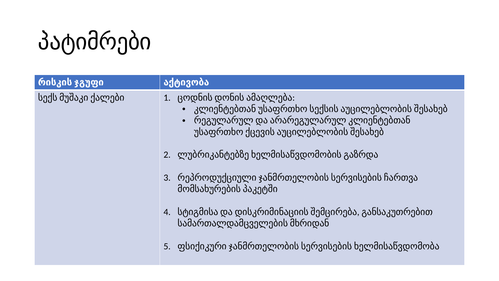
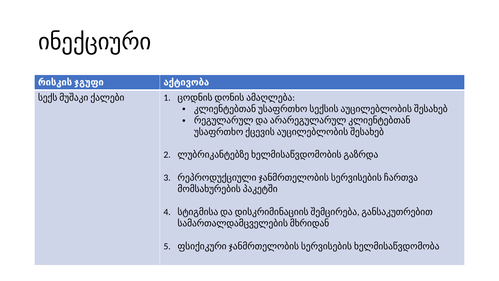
პატიმრები: პატიმრები -> ინექციური (95, 42)
